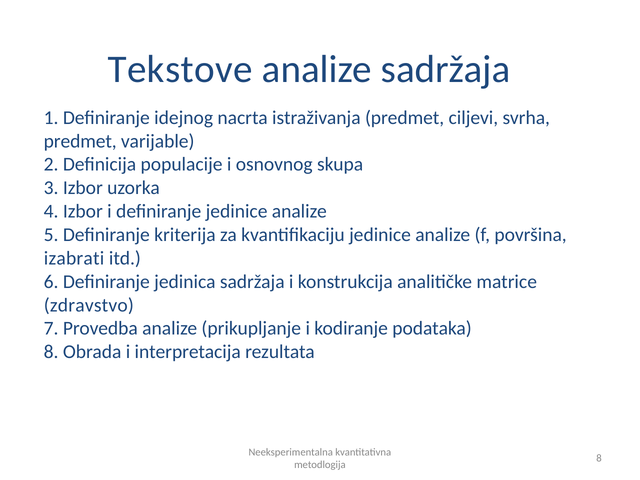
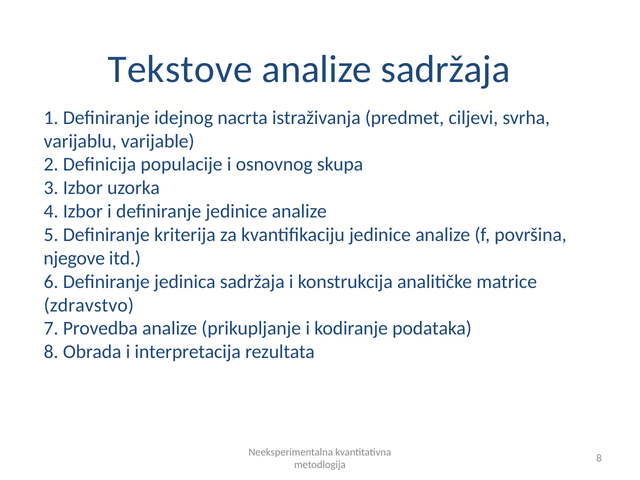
predmet: predmet -> varijablu (80, 141)
izabrati: izabrati -> njegove (74, 258)
